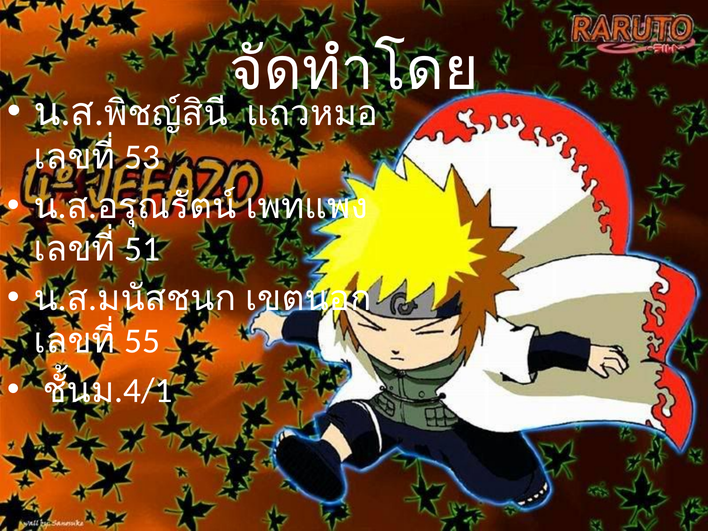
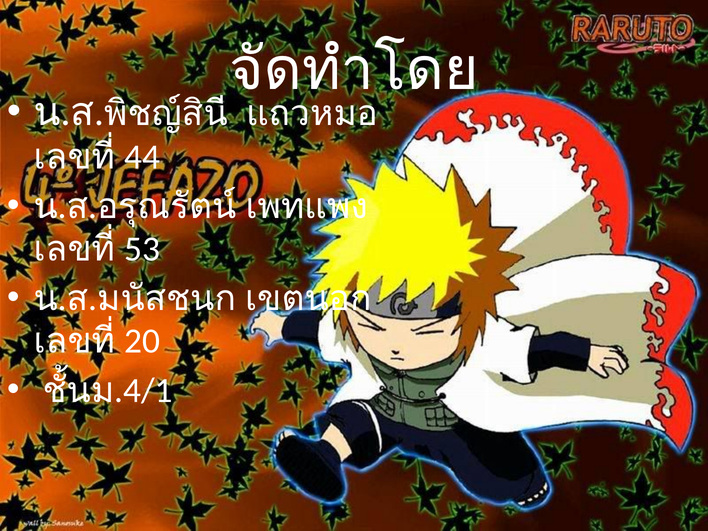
53: 53 -> 44 (142, 157)
51: 51 -> 53 (142, 249)
55: 55 -> 20 (142, 341)
